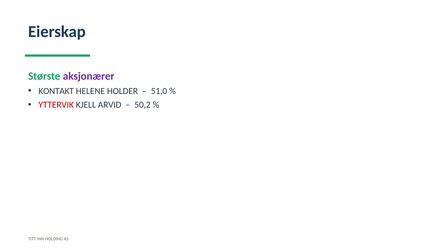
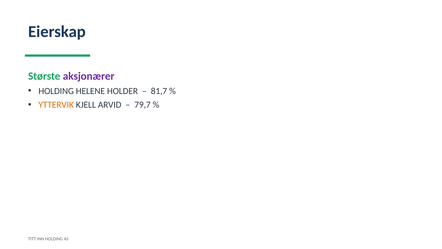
KONTAKT: KONTAKT -> HOLDING (56, 91)
51,0: 51,0 -> 81,7 (159, 91)
YTTERVIK colour: red -> orange (56, 105)
50,2: 50,2 -> 79,7 (142, 105)
